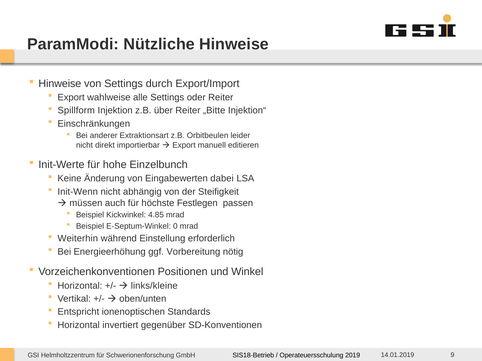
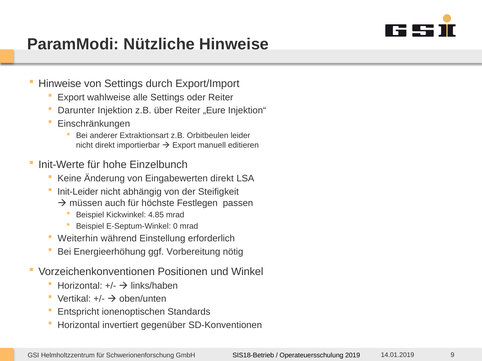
Spillform: Spillform -> Darunter (76, 111)
„Bitte: „Bitte -> „Eure (214, 111)
Eingabewerten dabei: dabei -> direkt (222, 179)
Init-Wenn: Init-Wenn -> Init-Leider (78, 192)
links/kleine: links/kleine -> links/haben (154, 286)
